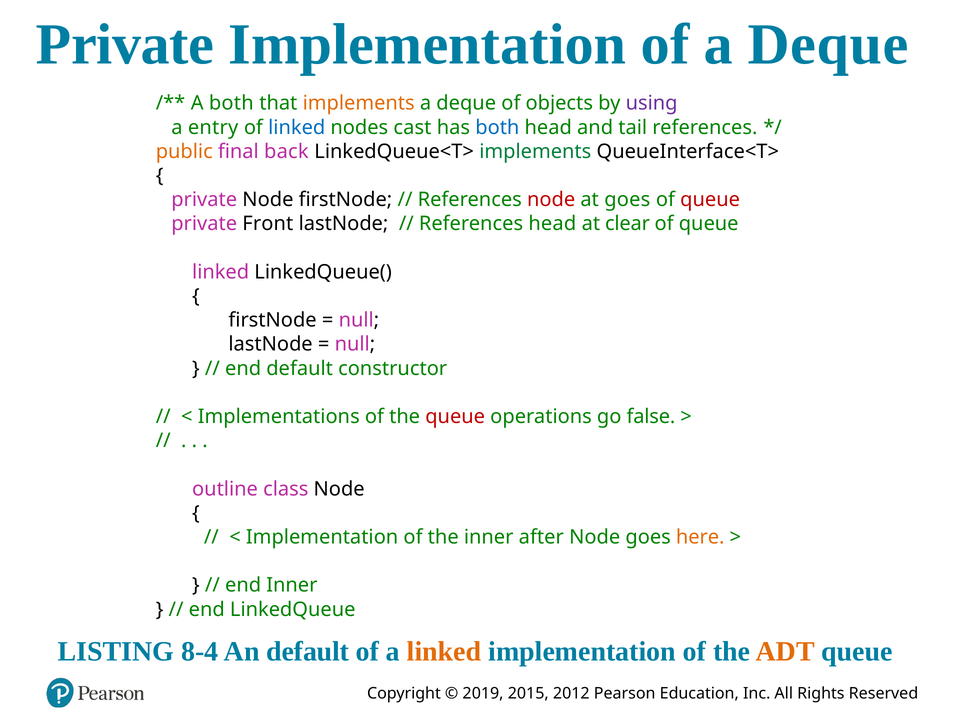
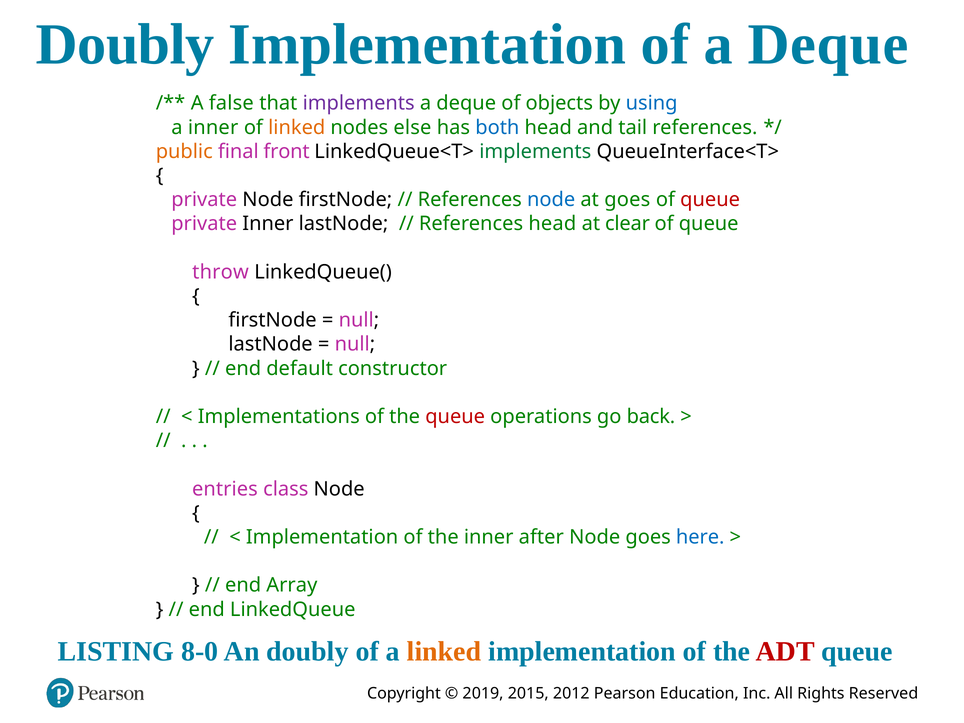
Private: Private -> Doubly (125, 45)
A both: both -> false (231, 103)
implements colour: orange -> purple (359, 103)
using colour: purple -> blue (652, 103)
a entry: entry -> inner (213, 127)
linked colour: blue -> orange (297, 127)
cast: cast -> else (412, 127)
back: back -> front (287, 152)
node colour: red -> blue (551, 200)
private Front: Front -> Inner (268, 224)
linked: linked -> throw (221, 272)
false: false -> back (651, 417)
outline: outline -> entries (225, 489)
here colour: orange -> blue (700, 537)
end Inner: Inner -> Array (292, 585)
8-4: 8-4 -> 8-0 (200, 651)
An default: default -> doubly (308, 651)
ADT colour: orange -> red (785, 651)
